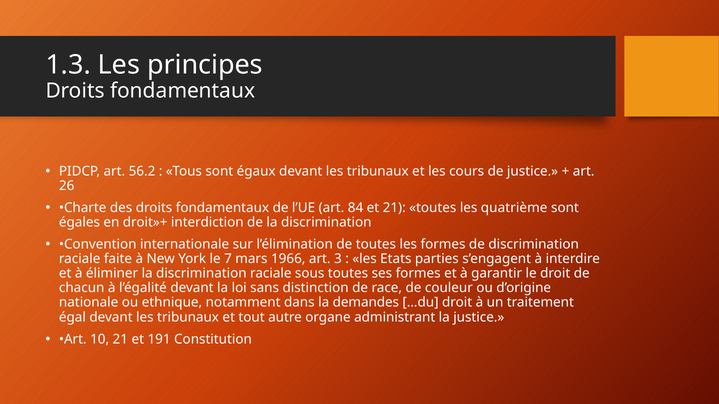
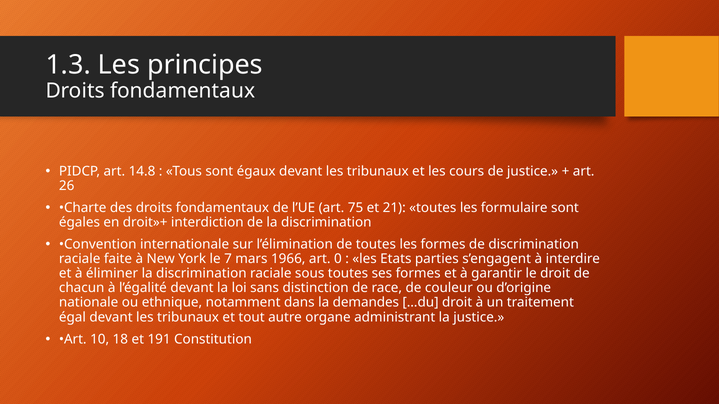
56.2: 56.2 -> 14.8 (142, 171)
84: 84 -> 75 (356, 208)
quatrième: quatrième -> formulaire (514, 208)
3: 3 -> 0 (338, 259)
10 21: 21 -> 18 (120, 340)
